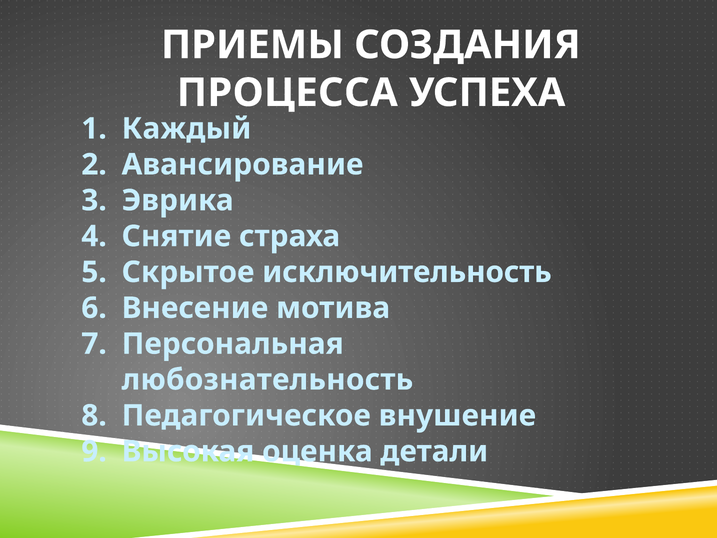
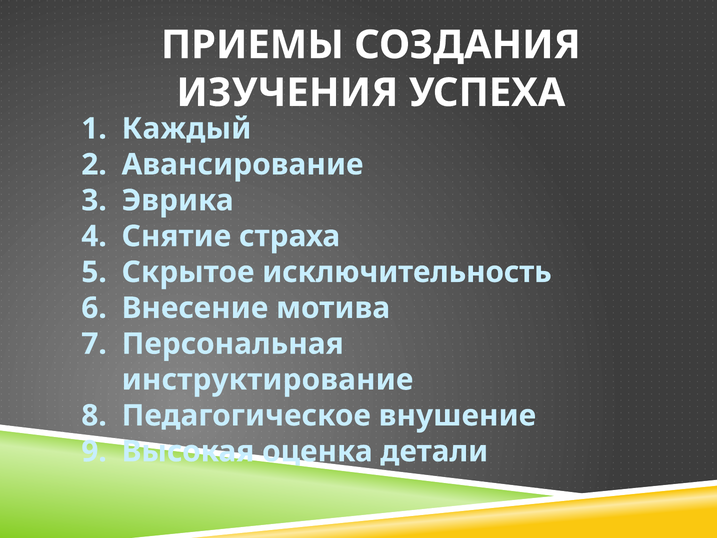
ПРОЦЕССА: ПРОЦЕССА -> ИЗУЧЕНИЯ (287, 93)
любознательность: любознательность -> инструктирование (267, 380)
